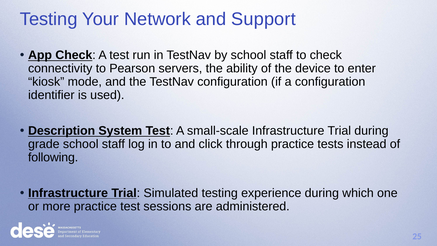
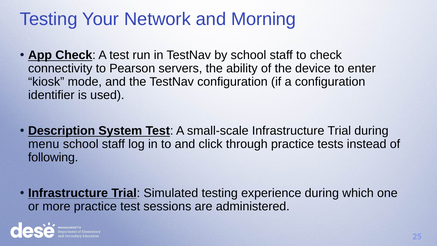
Support: Support -> Morning (264, 19)
grade: grade -> menu (44, 144)
